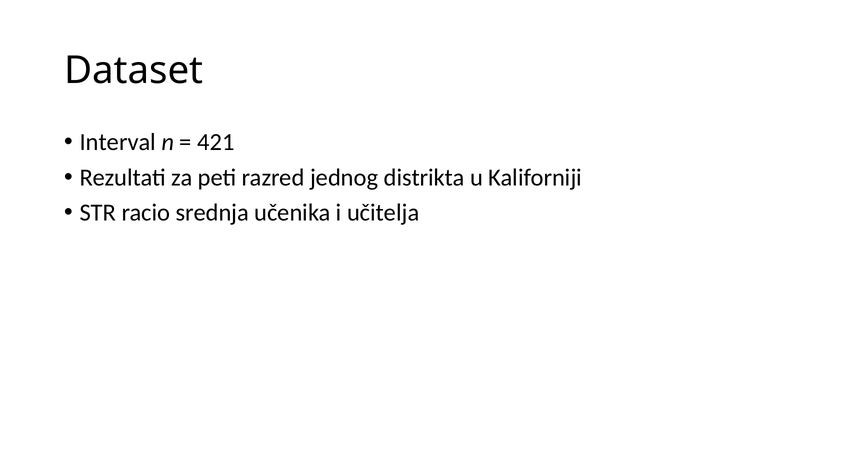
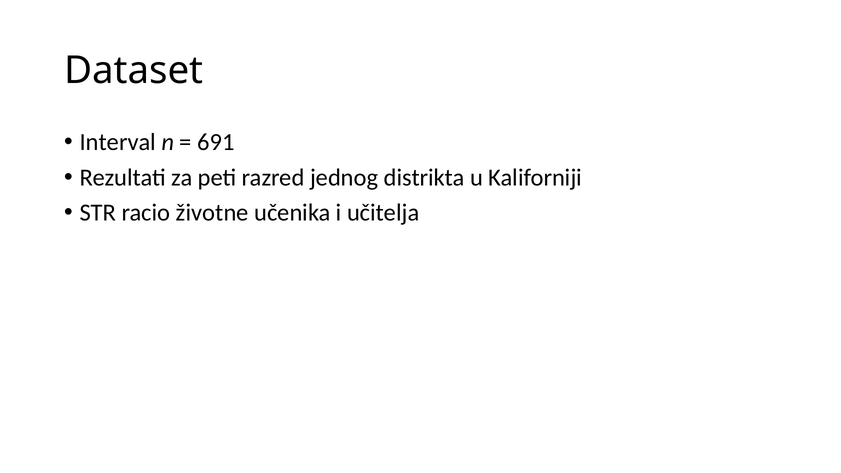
421: 421 -> 691 (216, 142)
srednja: srednja -> životne (212, 213)
